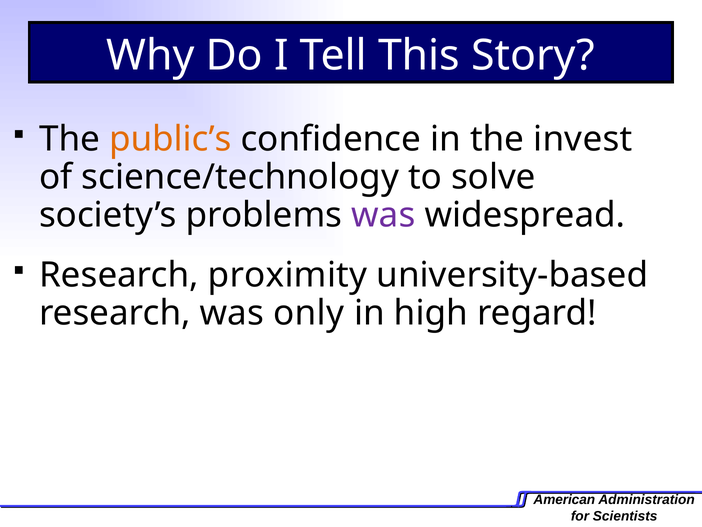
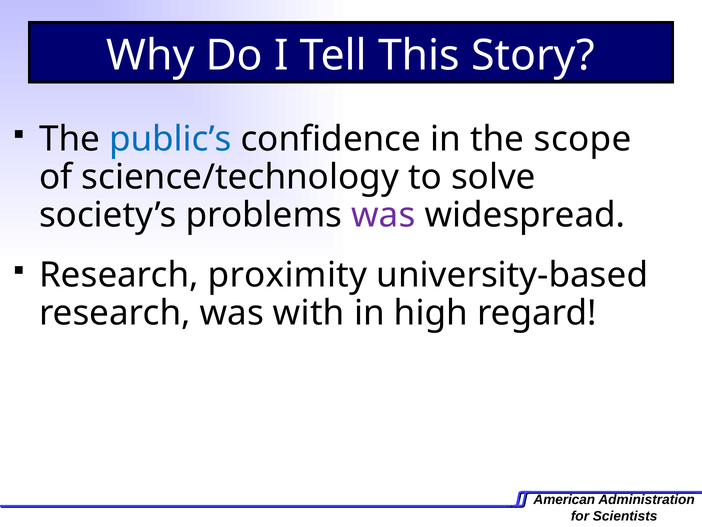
public’s colour: orange -> blue (170, 139)
invest: invest -> scope (583, 139)
only: only -> with (309, 313)
